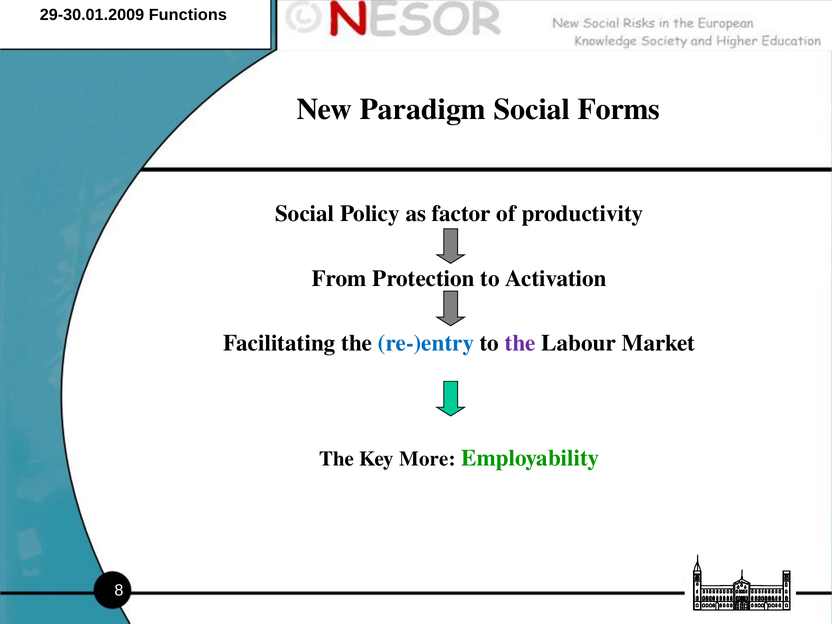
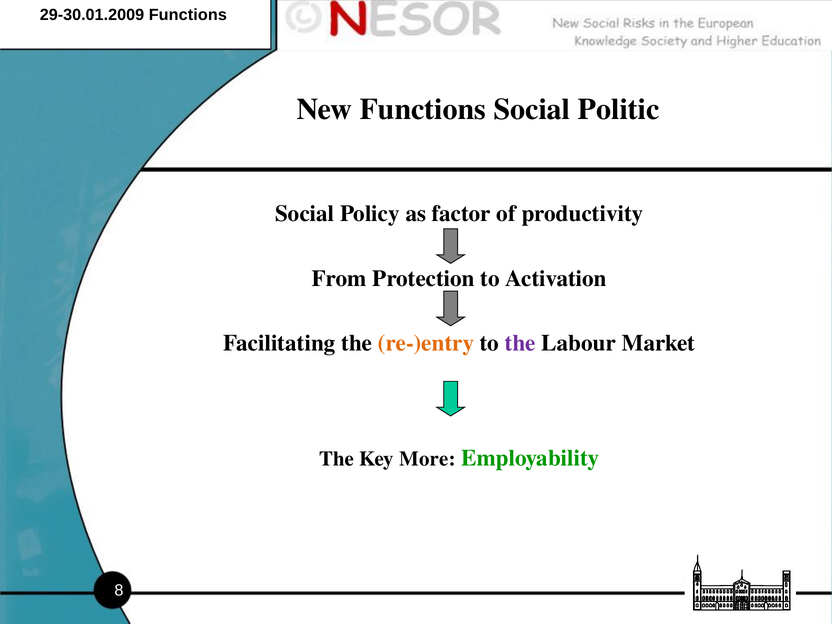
New Paradigm: Paradigm -> Functions (423, 110)
Forms: Forms -> Politic (619, 110)
re-)entry colour: blue -> orange (426, 343)
